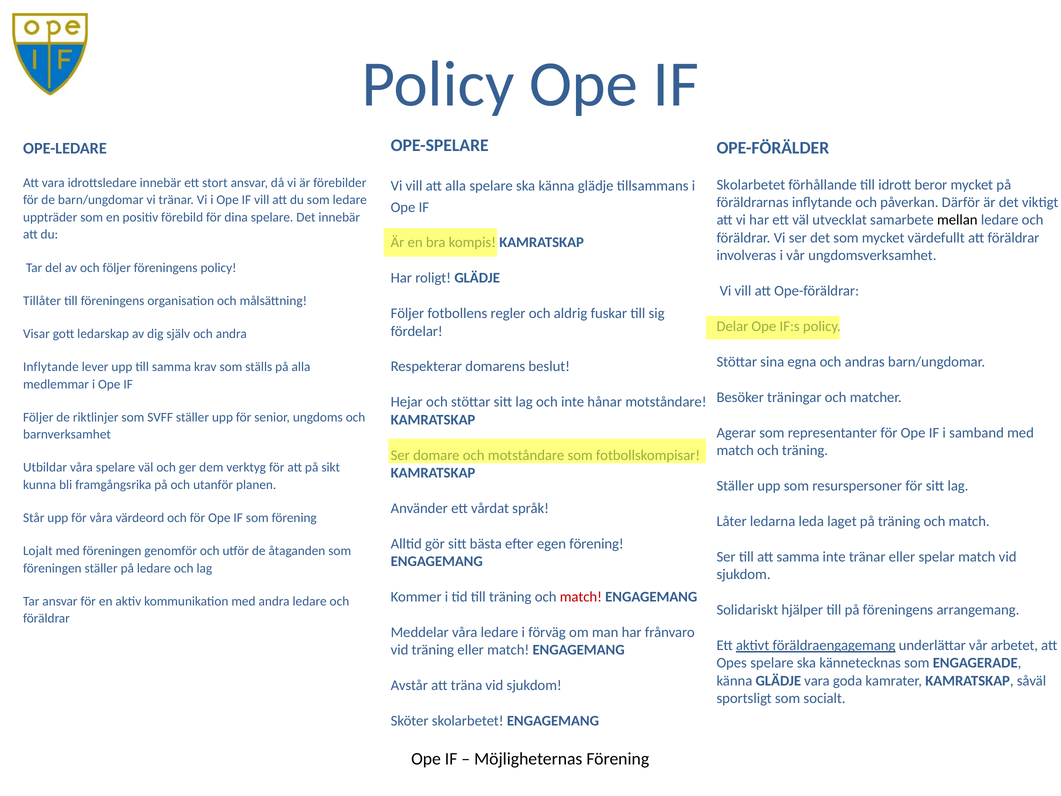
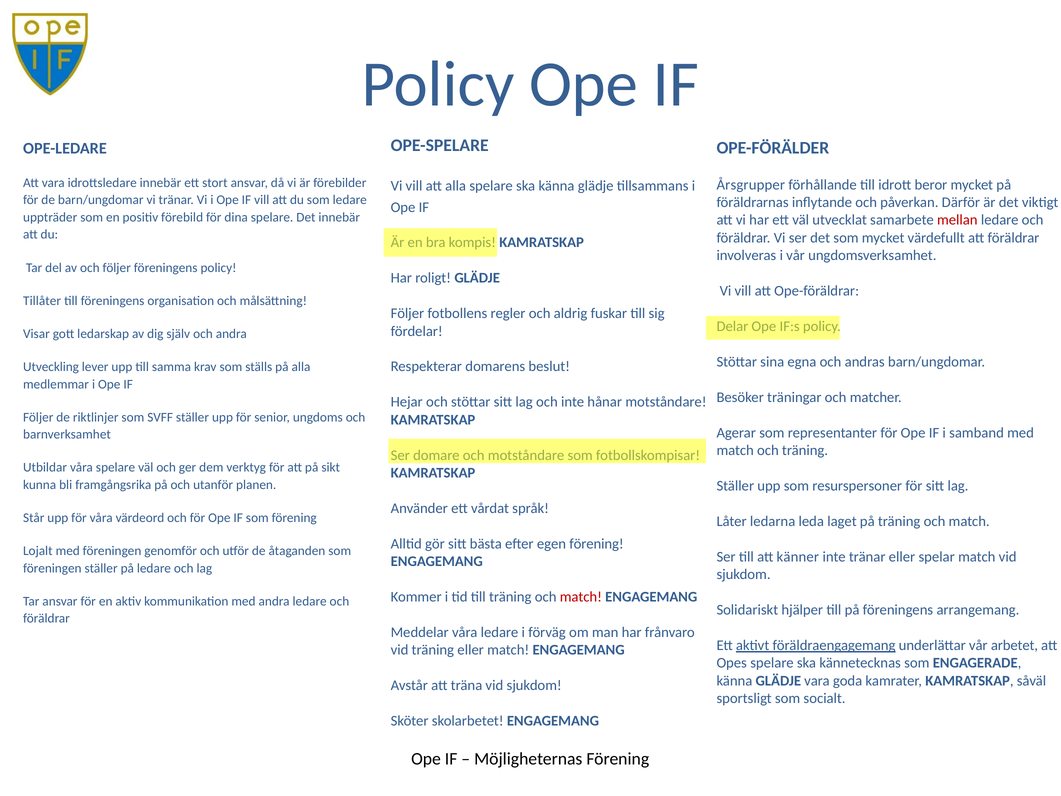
Skolarbetet: Skolarbetet -> Årsgrupper (751, 185)
mellan colour: black -> red (957, 220)
Inflytande: Inflytande -> Utveckling (51, 367)
att samma: samma -> känner (798, 557)
